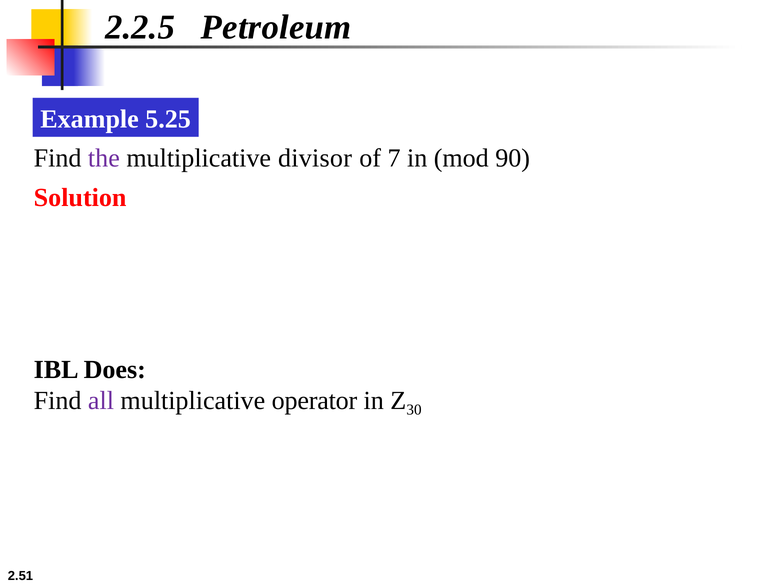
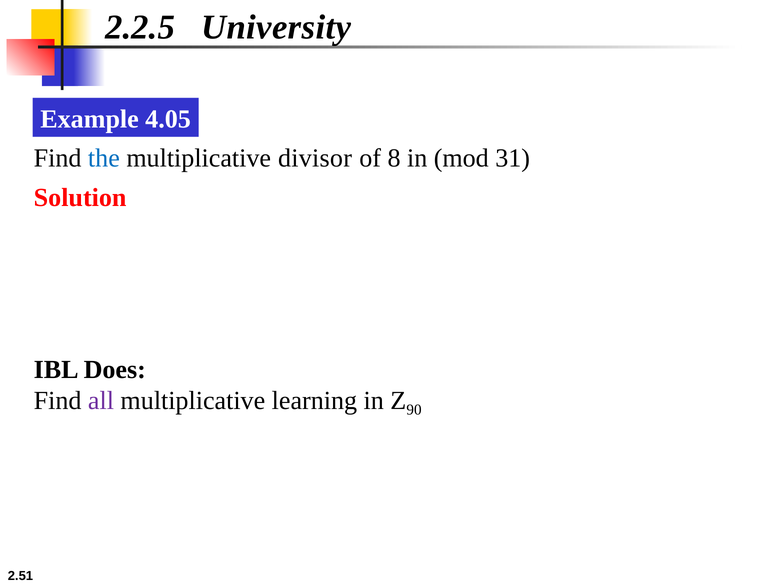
Petroleum: Petroleum -> University (276, 27)
5.25: 5.25 -> 4.05 (168, 119)
the colour: purple -> blue (104, 158)
7: 7 -> 8 (394, 158)
90: 90 -> 31 (513, 158)
operator: operator -> learning (314, 400)
30: 30 -> 90 (414, 409)
